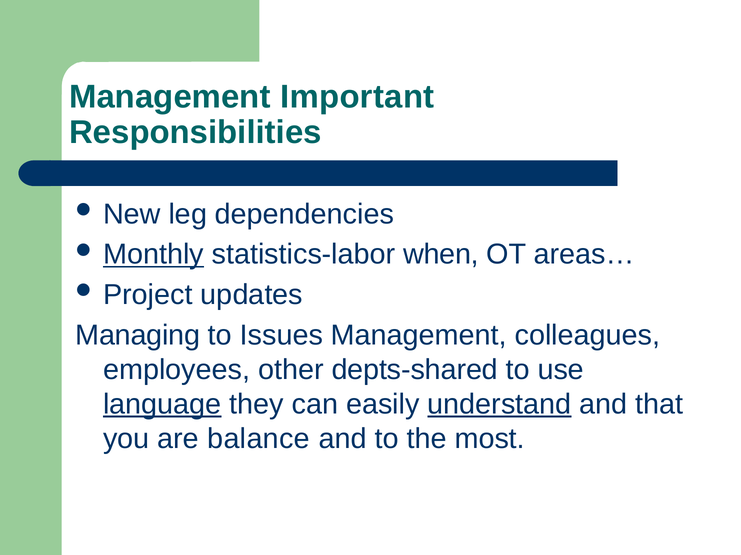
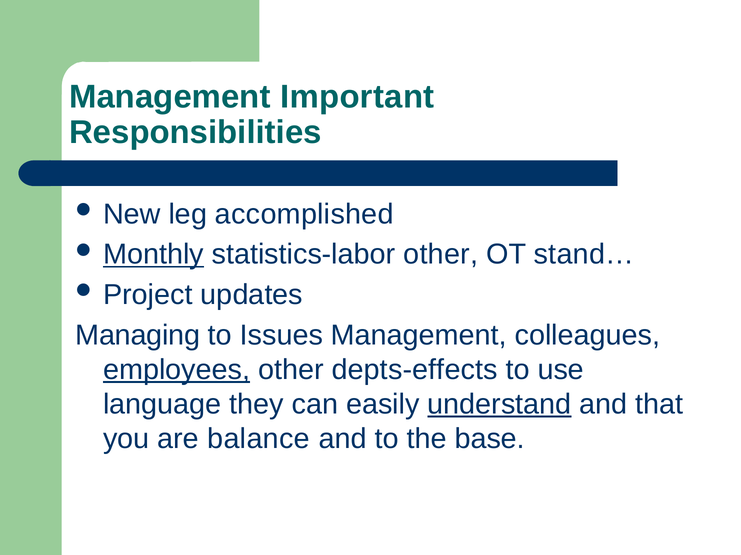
dependencies: dependencies -> accomplished (304, 214)
statistics-labor when: when -> other (441, 255)
areas…: areas… -> stand… (584, 255)
employees underline: none -> present (177, 370)
depts-shared: depts-shared -> depts-effects (415, 370)
language underline: present -> none (162, 405)
most: most -> base (490, 439)
